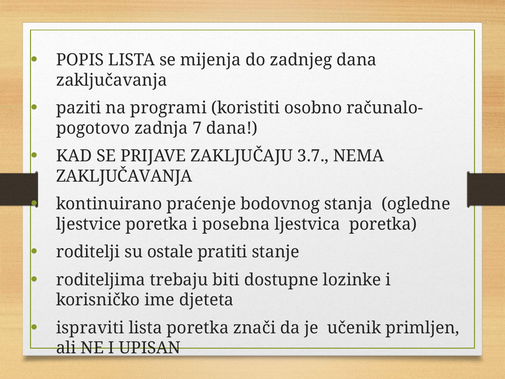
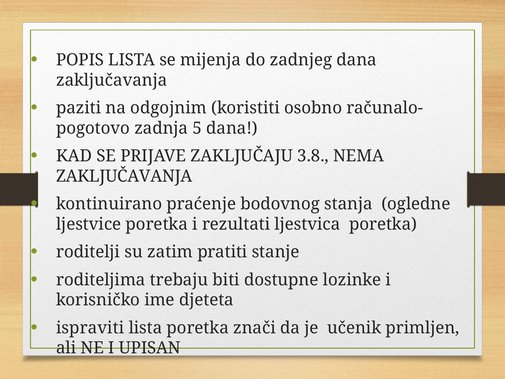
programi: programi -> odgojnim (169, 108)
7: 7 -> 5 (197, 128)
3.7: 3.7 -> 3.8 (313, 156)
posebna: posebna -> rezultati (236, 224)
ostale: ostale -> zatim (170, 252)
